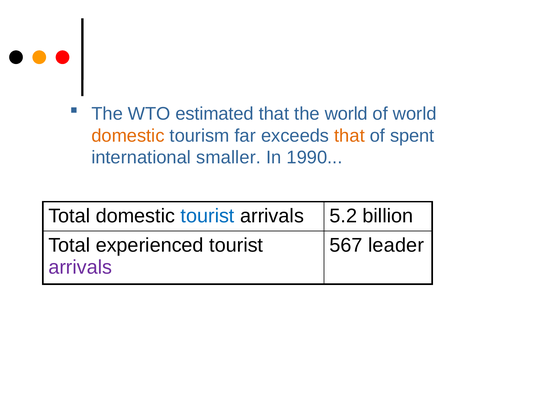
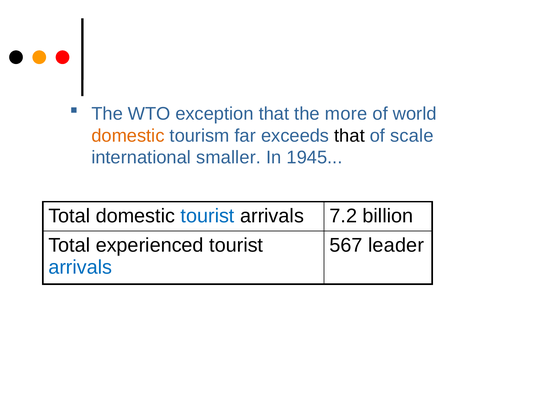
estimated: estimated -> exception (214, 114)
the world: world -> more (346, 114)
that colour: orange -> black (349, 136)
spent: spent -> scale (412, 136)
1990: 1990 -> 1945 (314, 158)
5.2: 5.2 -> 7.2 (343, 216)
arrivals colour: purple -> blue (80, 267)
